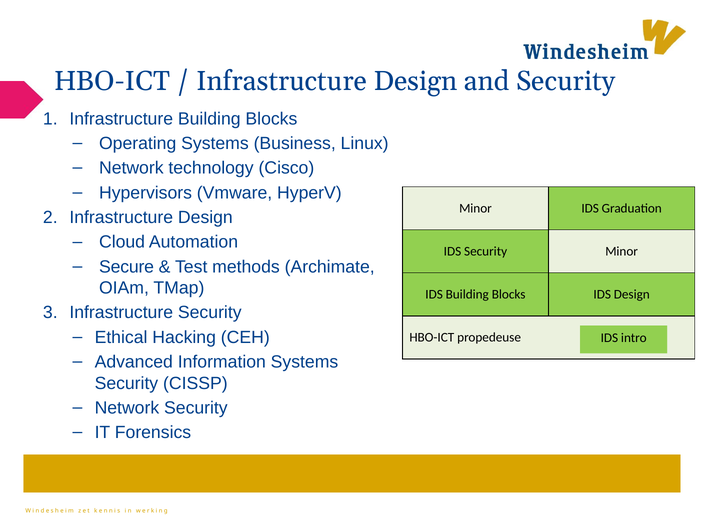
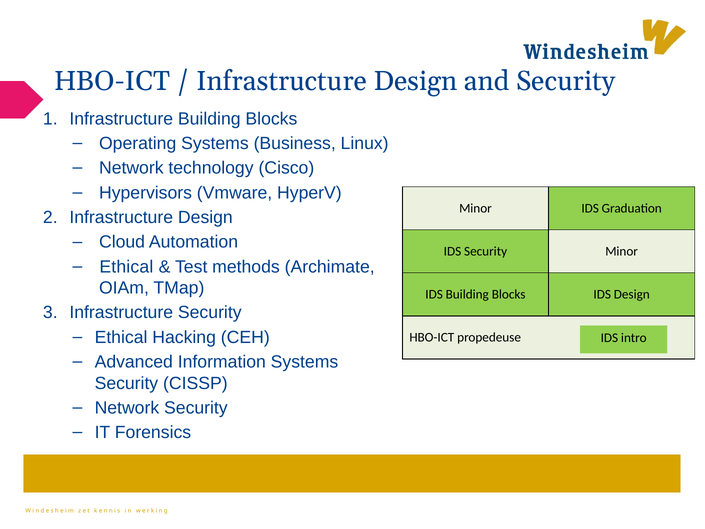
Secure: Secure -> Ethical (126, 267)
